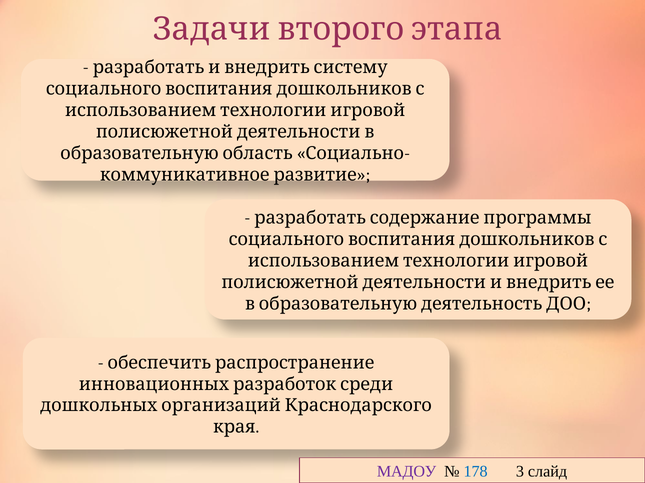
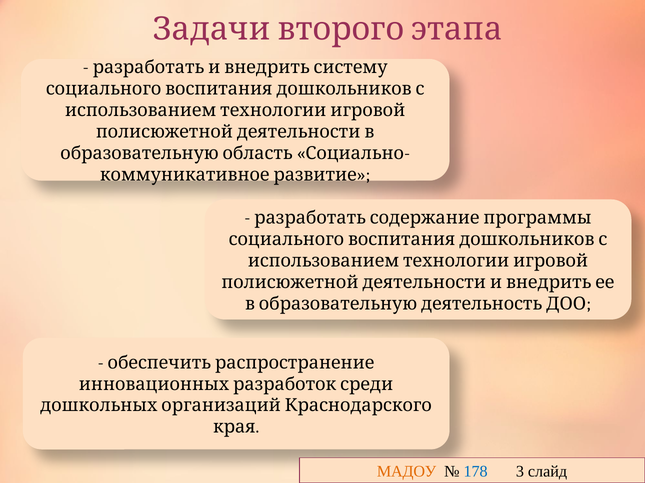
МАДОУ colour: purple -> orange (407, 472)
